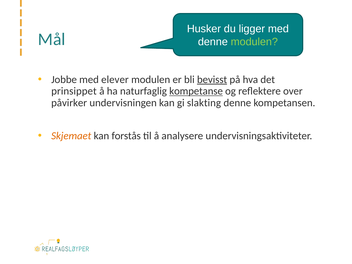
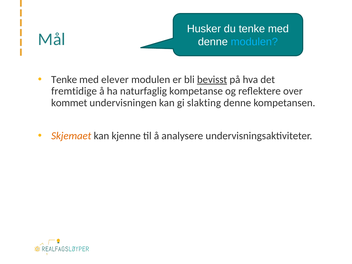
du ligger: ligger -> tenke (252, 29)
modulen colour: light green -> light blue (254, 42)
Jobbe: Jobbe -> Tenke (64, 80)
prinsippet: prinsippet -> fremtidige (74, 91)
kompetanse underline: present -> none (196, 91)
påvirker: påvirker -> kommet (69, 103)
forstås: forstås -> kjenne (126, 136)
